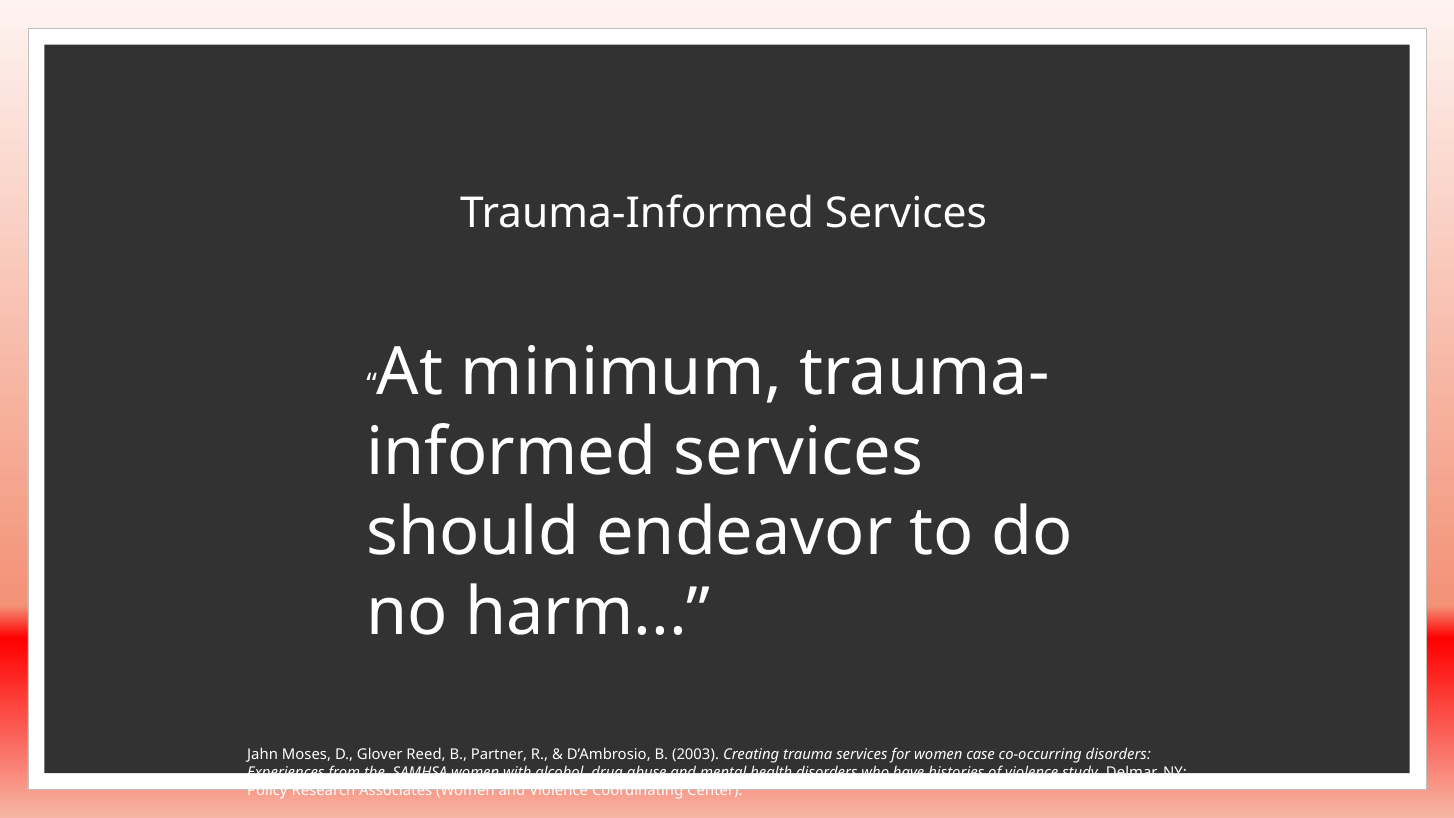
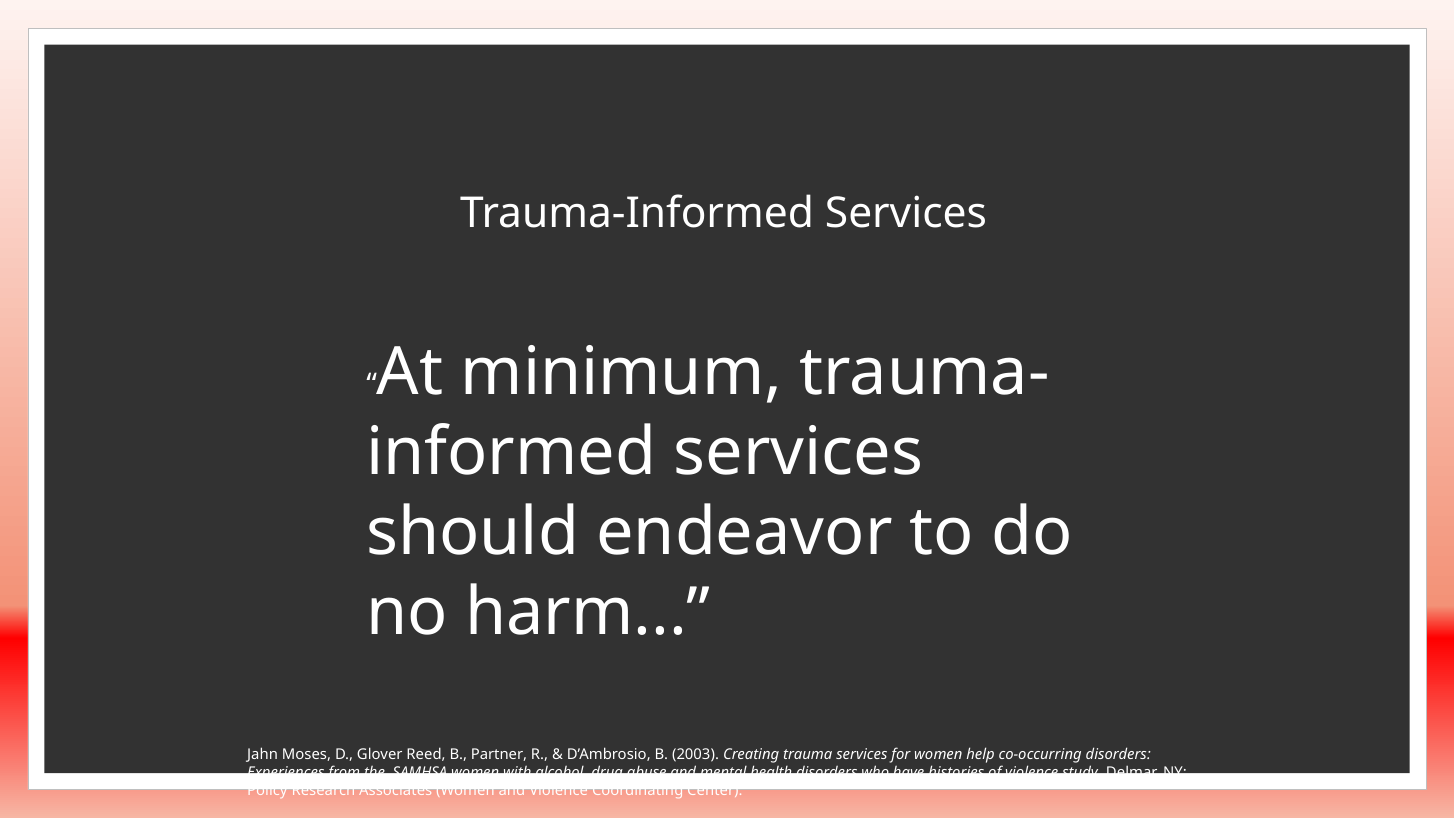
case: case -> help (981, 755)
